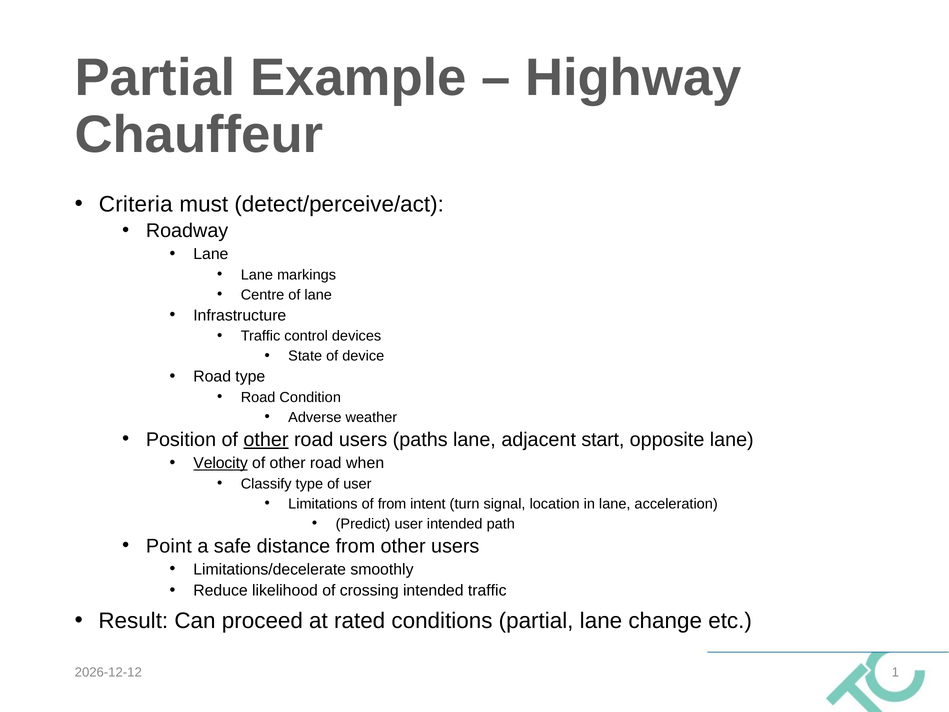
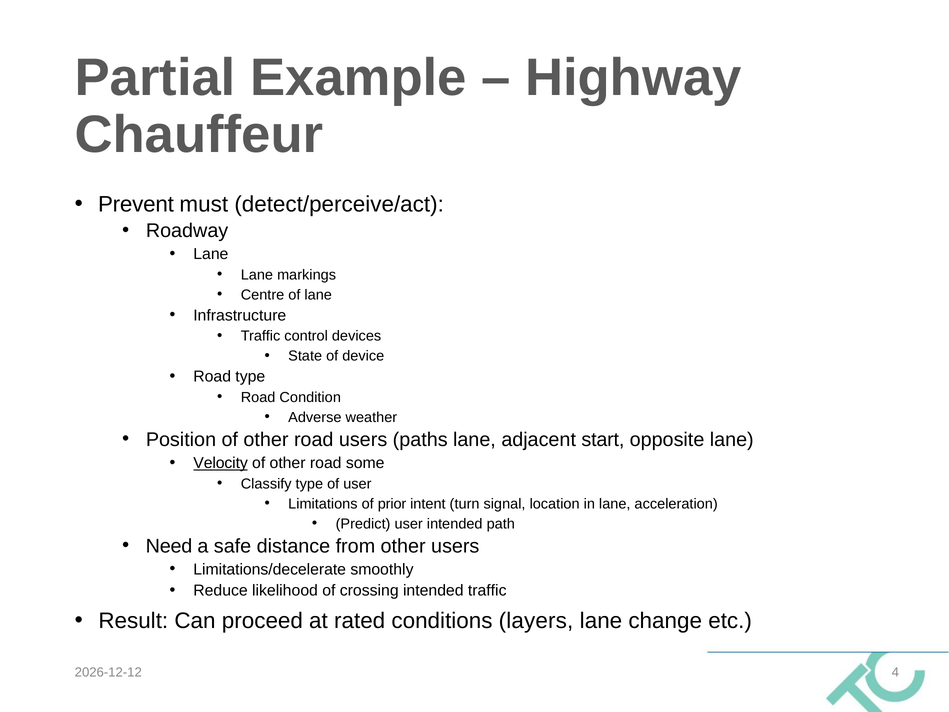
Criteria: Criteria -> Prevent (136, 204)
other underline: present -> none (266, 440)
when: when -> some (365, 463)
of from: from -> prior (392, 504)
Point: Point -> Need (169, 546)
conditions partial: partial -> layers (536, 621)
1: 1 -> 4 (895, 672)
